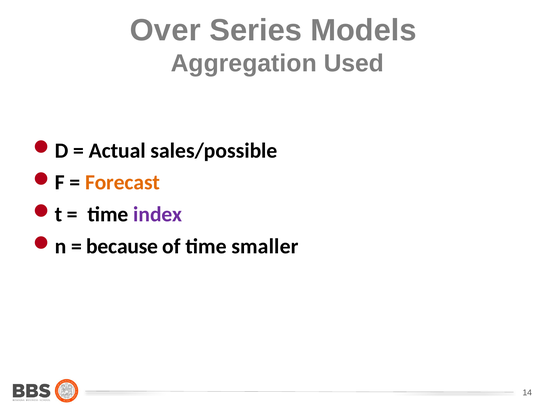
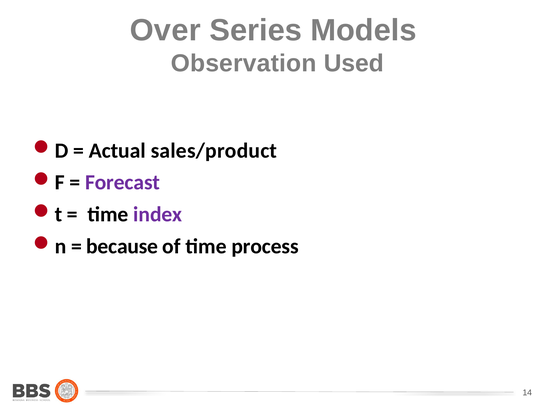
Aggregation: Aggregation -> Observation (244, 63)
sales/possible: sales/possible -> sales/product (214, 151)
Forecast colour: orange -> purple (122, 183)
smaller: smaller -> process (265, 247)
